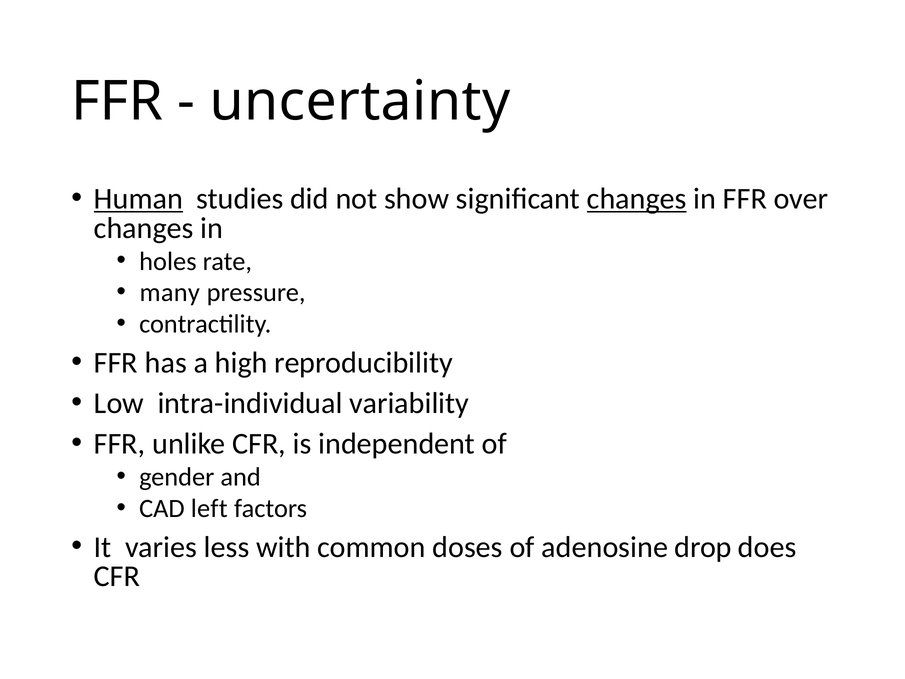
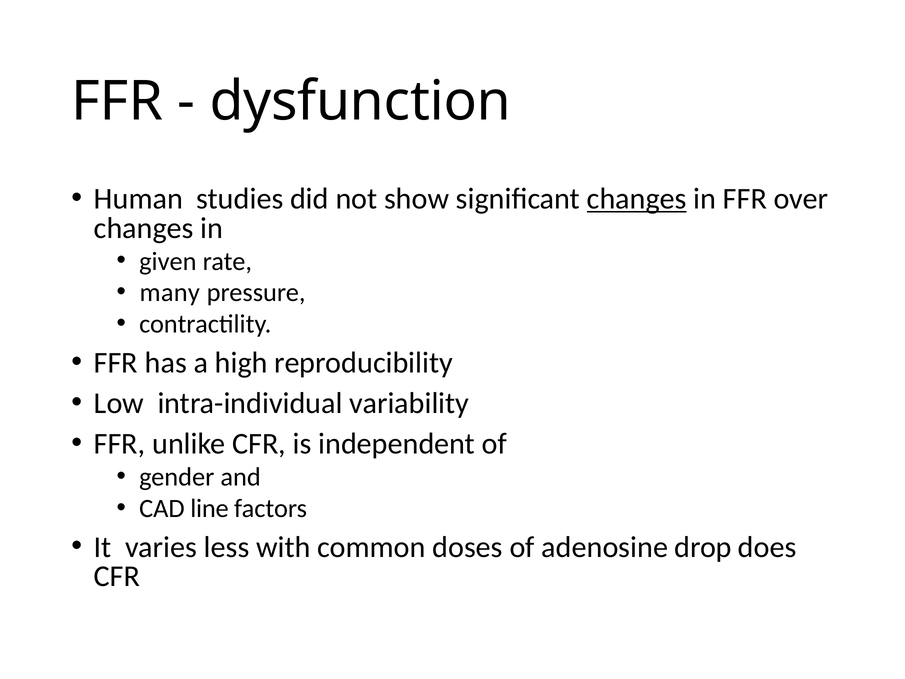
uncertainty: uncertainty -> dysfunction (360, 101)
Human underline: present -> none (138, 199)
holes: holes -> given (168, 261)
left: left -> line (209, 508)
